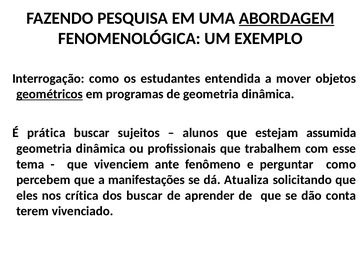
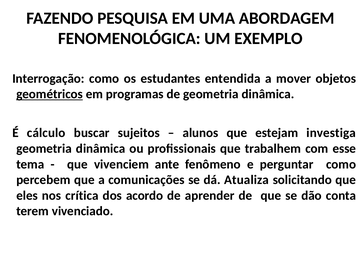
ABORDAGEM underline: present -> none (287, 18)
prática: prática -> cálculo (46, 133)
assumida: assumida -> investiga (331, 133)
manifestações: manifestações -> comunicações (146, 180)
dos buscar: buscar -> acordo (145, 195)
